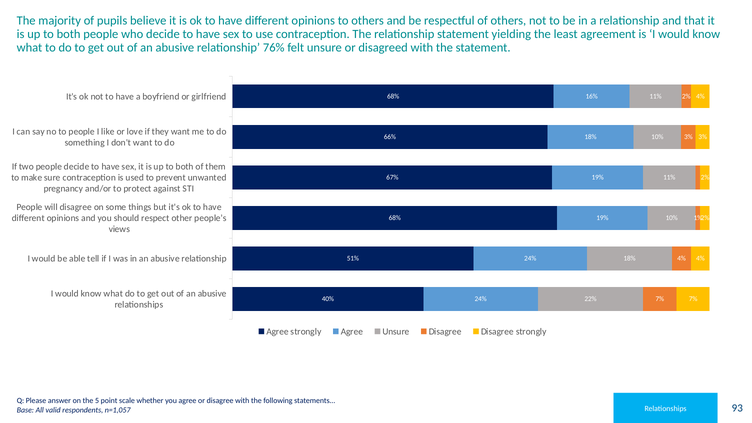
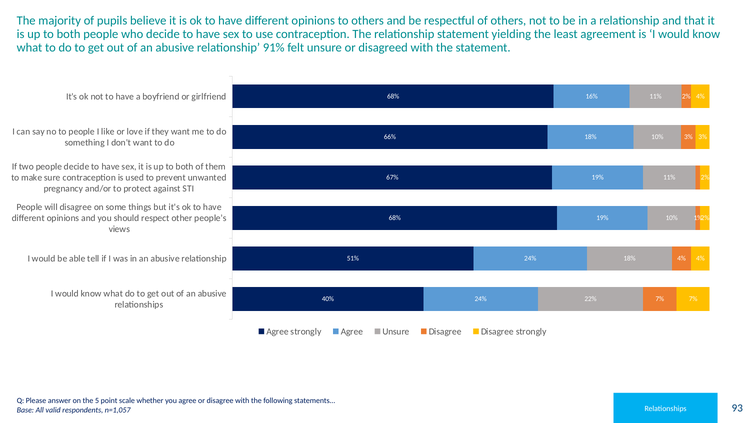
76%: 76% -> 91% (274, 48)
